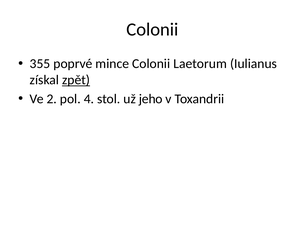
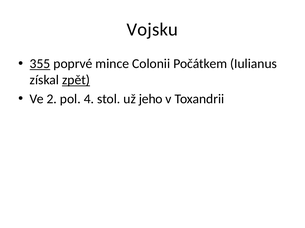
Colonii: Colonii -> Vojsku (152, 30)
355 underline: none -> present (40, 64)
Laetorum: Laetorum -> Počátkem (200, 64)
